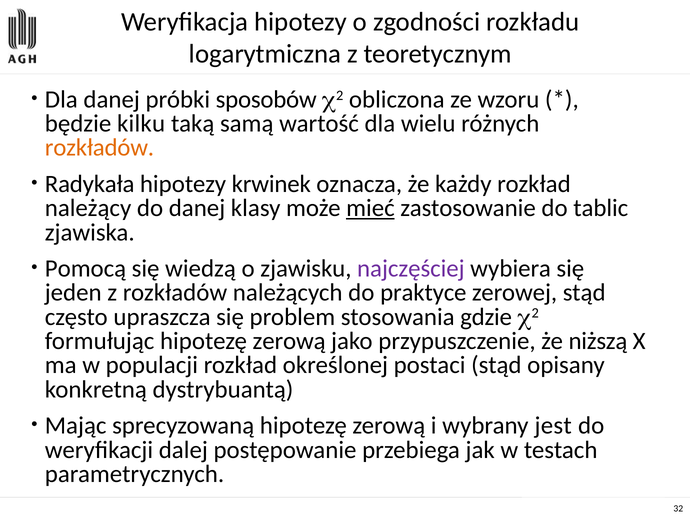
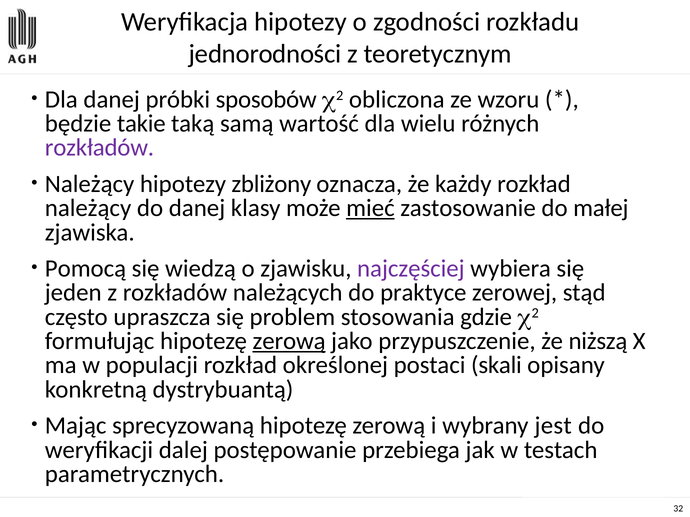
logarytmiczna: logarytmiczna -> jednorodności (265, 54)
kilku: kilku -> takie (141, 124)
rozkładów colour: orange -> purple (99, 148)
Radykała: Radykała -> Należący (90, 184)
krwinek: krwinek -> zbliżony (271, 184)
tablic: tablic -> małej (601, 208)
zerową underline: none -> present (289, 341)
postaci stąd: stąd -> skali (496, 366)
